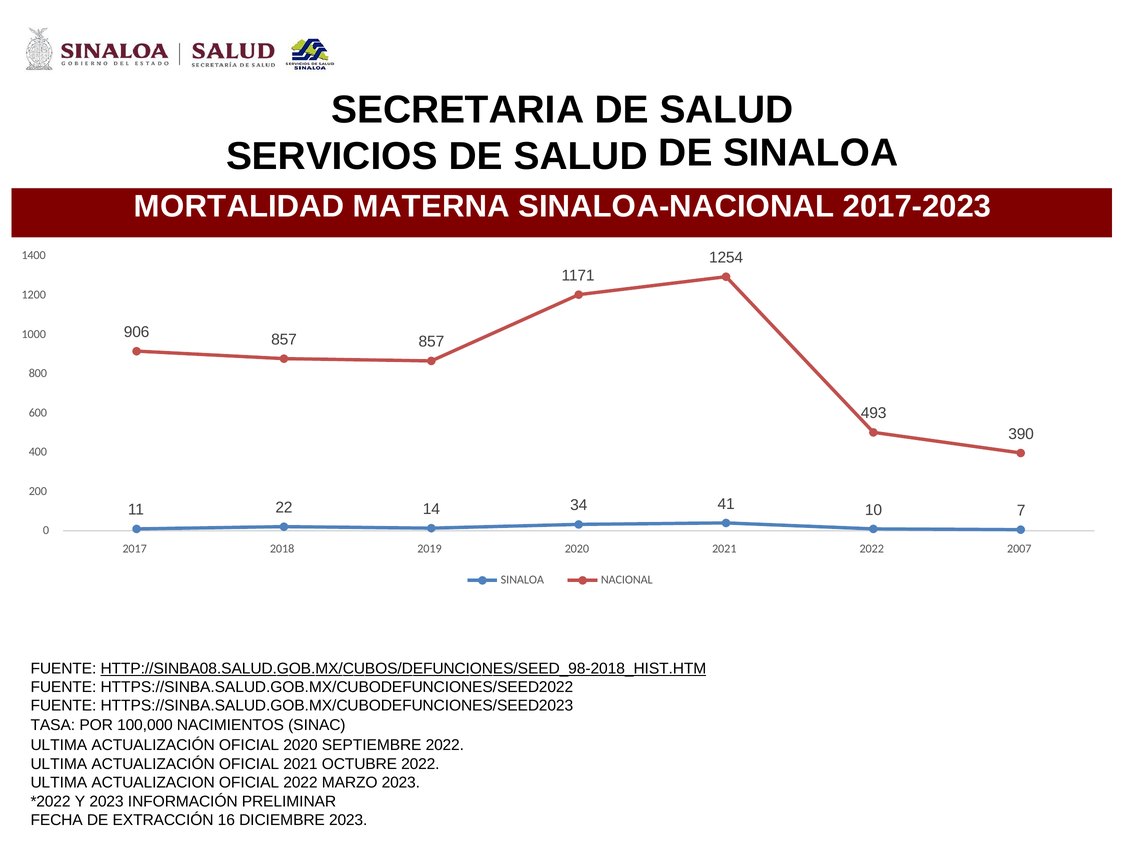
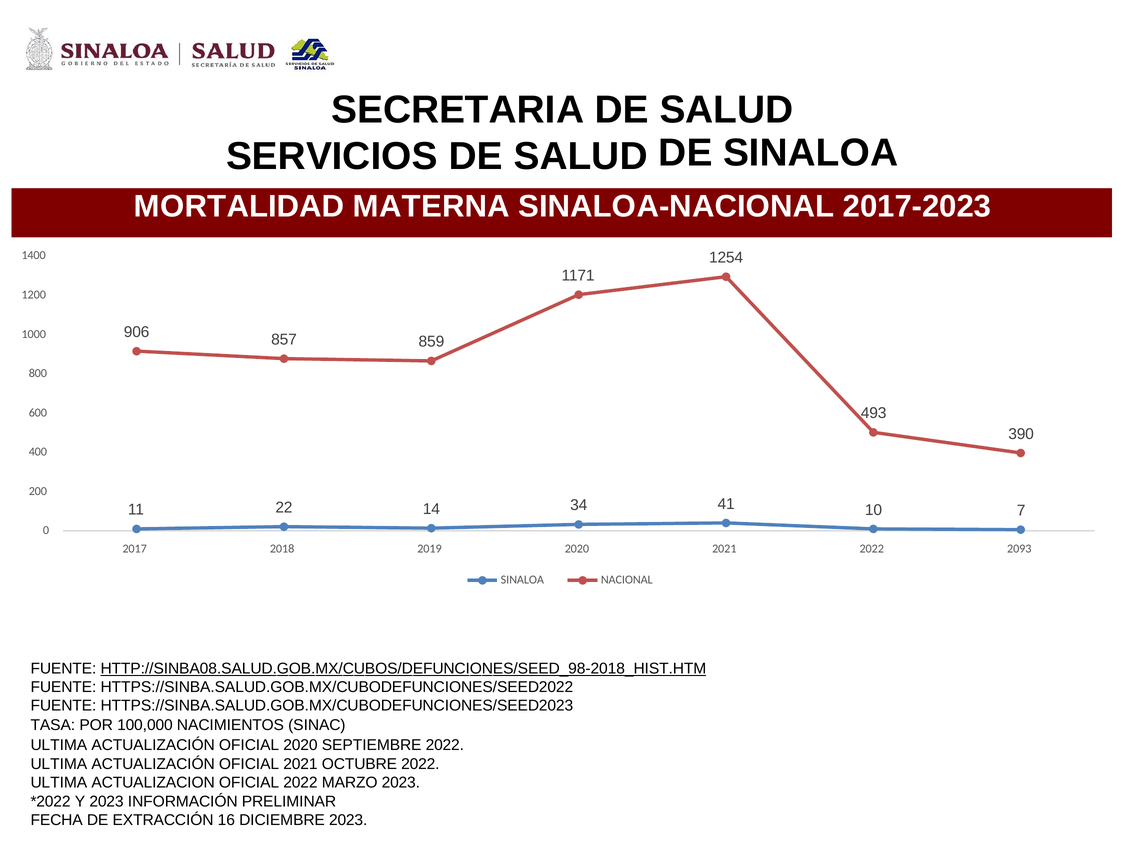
857 857: 857 -> 859 (431, 342)
2007: 2007 -> 2093 (1019, 548)
